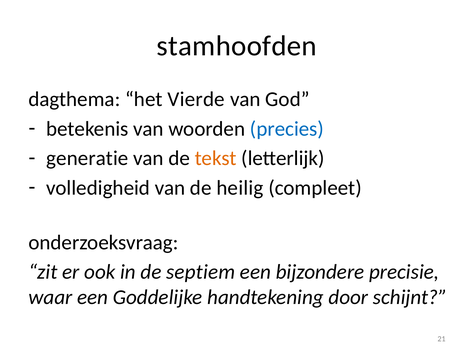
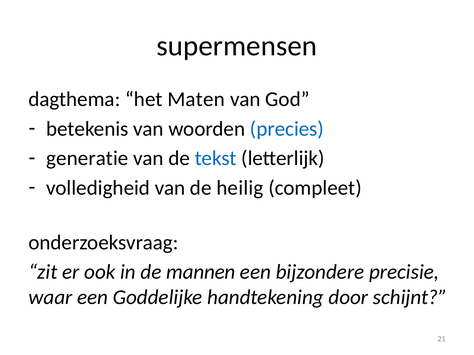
stamhoofden: stamhoofden -> supermensen (237, 46)
Vierde: Vierde -> Maten (196, 99)
tekst colour: orange -> blue (216, 158)
septiem: septiem -> mannen (201, 272)
